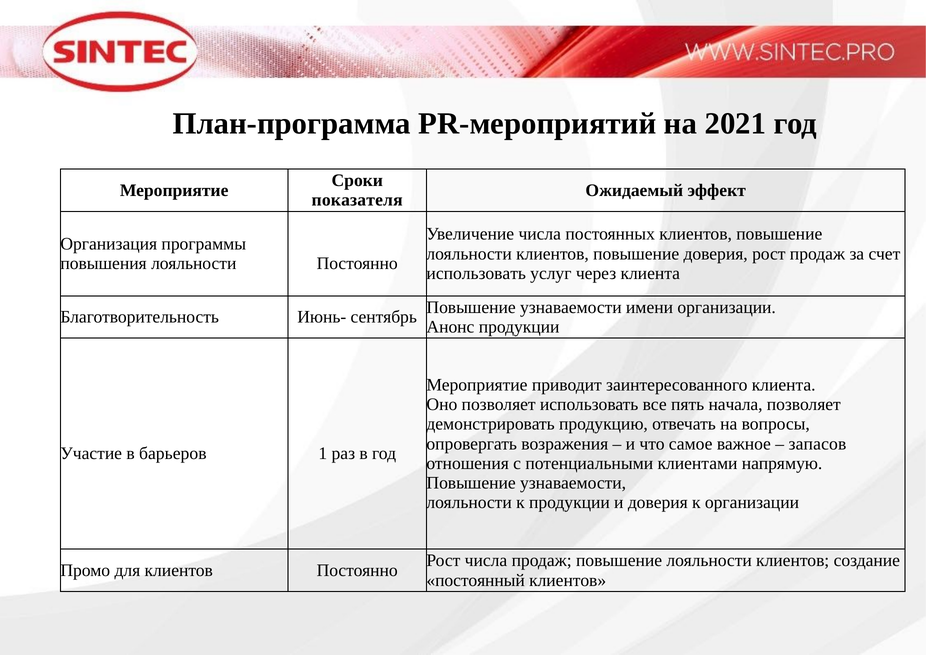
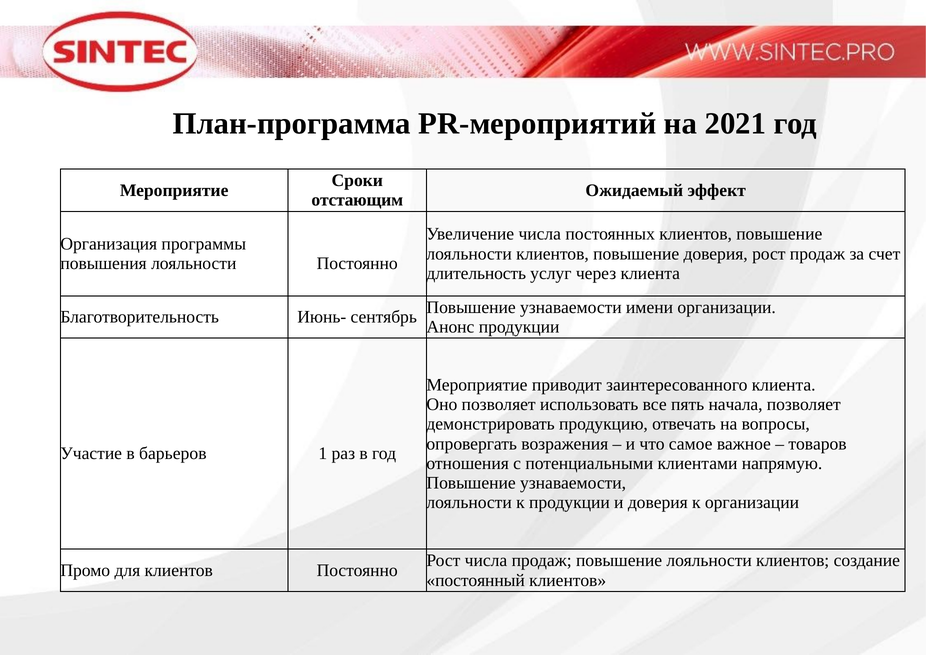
показателя: показателя -> отстающим (357, 200)
использовать: использовать -> длительность (476, 273)
запасов: запасов -> товаров (818, 444)
